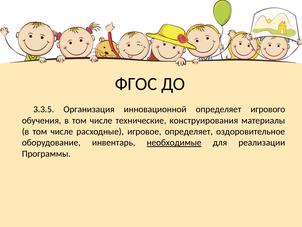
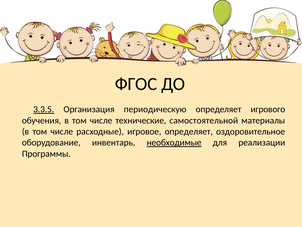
3.3.5 underline: none -> present (44, 109)
инновационной: инновационной -> периодическую (155, 109)
конструирования: конструирования -> самостоятельной (204, 120)
